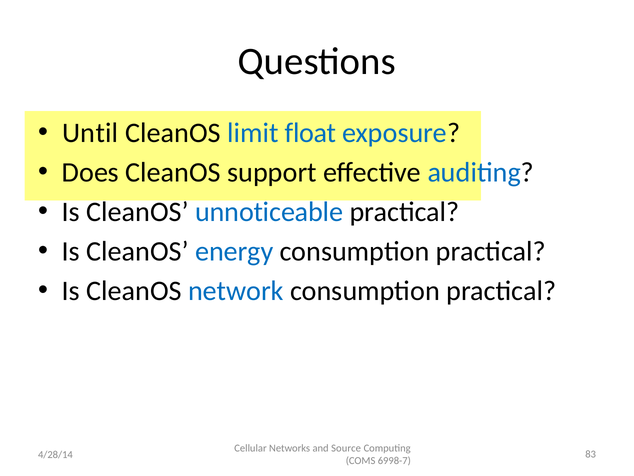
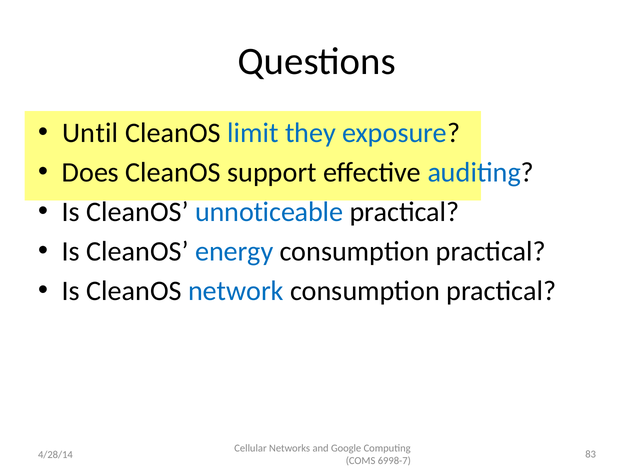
float: float -> they (310, 133)
Source: Source -> Google (346, 448)
